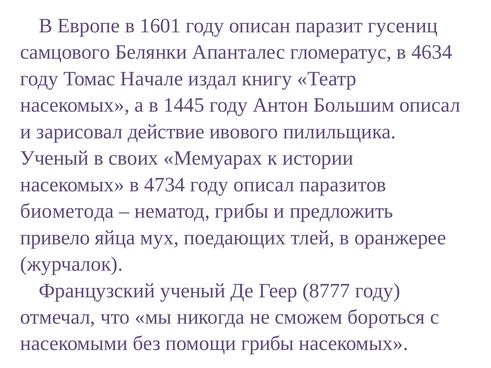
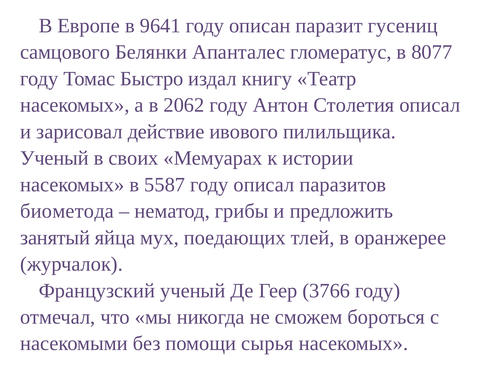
1601: 1601 -> 9641 (160, 26)
4634: 4634 -> 8077 (432, 52)
Начале: Начале -> Быстро (152, 79)
1445: 1445 -> 2062 (184, 105)
Большим: Большим -> Столетия (354, 105)
4734: 4734 -> 5587 (165, 185)
привело: привело -> занятый (55, 238)
8777: 8777 -> 3766 (326, 291)
помощи грибы: грибы -> сырья (267, 344)
